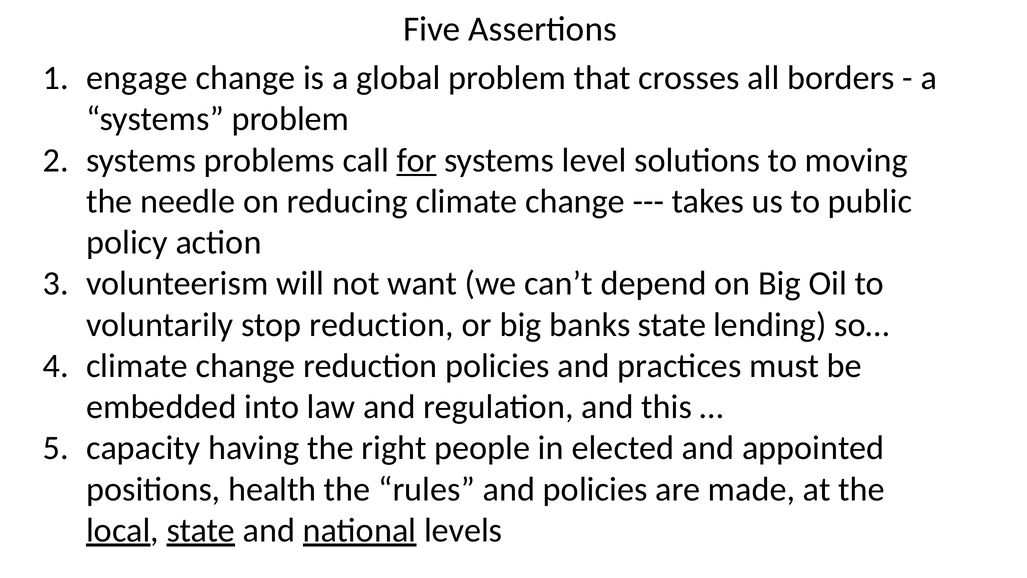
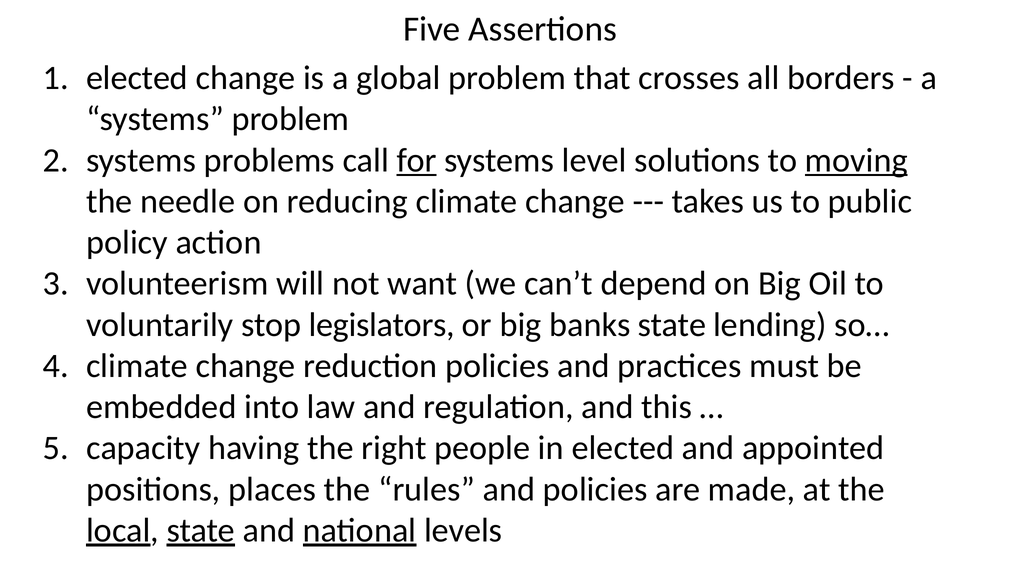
engage: engage -> elected (137, 78)
moving underline: none -> present (856, 160)
stop reduction: reduction -> legislators (382, 325)
health: health -> places (272, 489)
